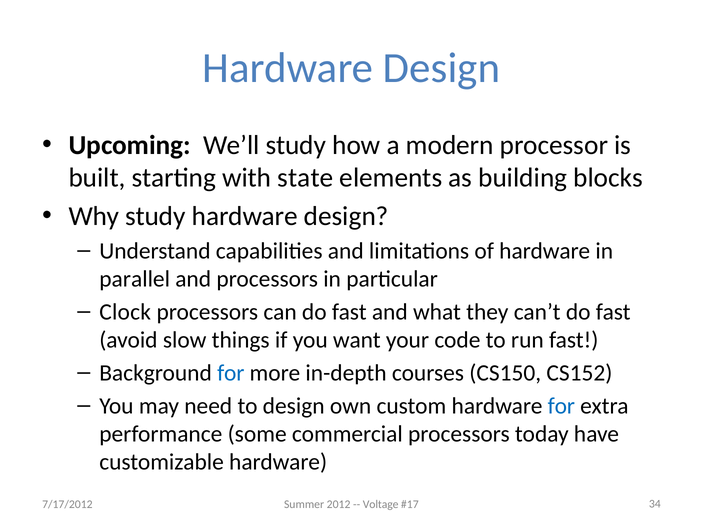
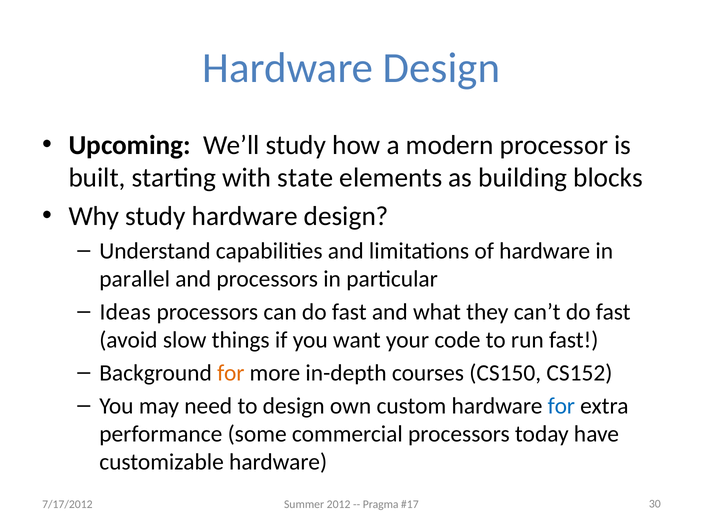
Clock: Clock -> Ideas (125, 312)
for colour: blue -> orange (231, 372)
Voltage: Voltage -> Pragma (381, 504)
34: 34 -> 30 (655, 503)
